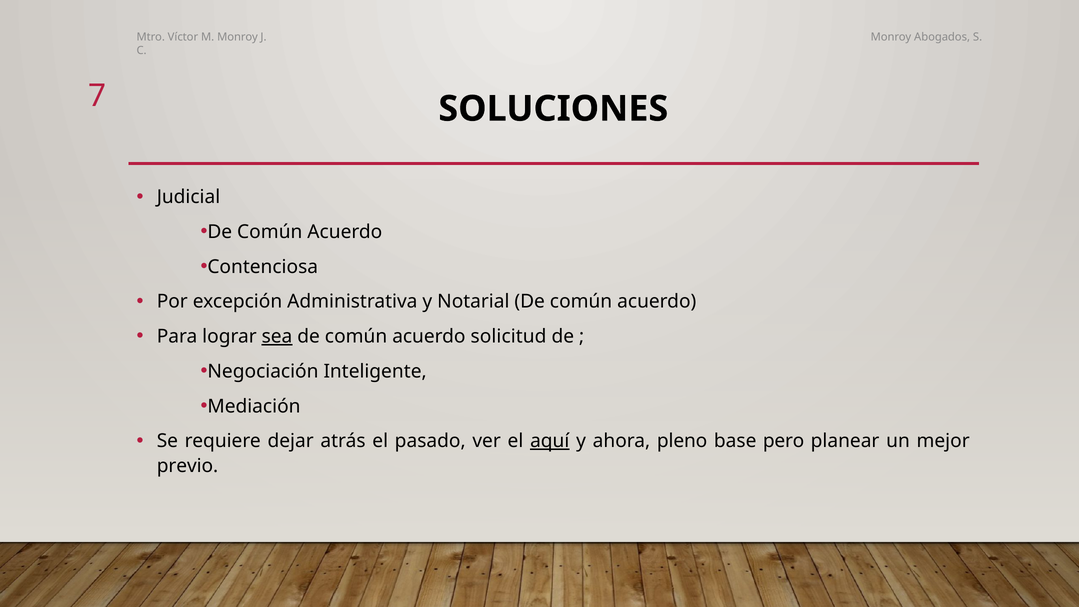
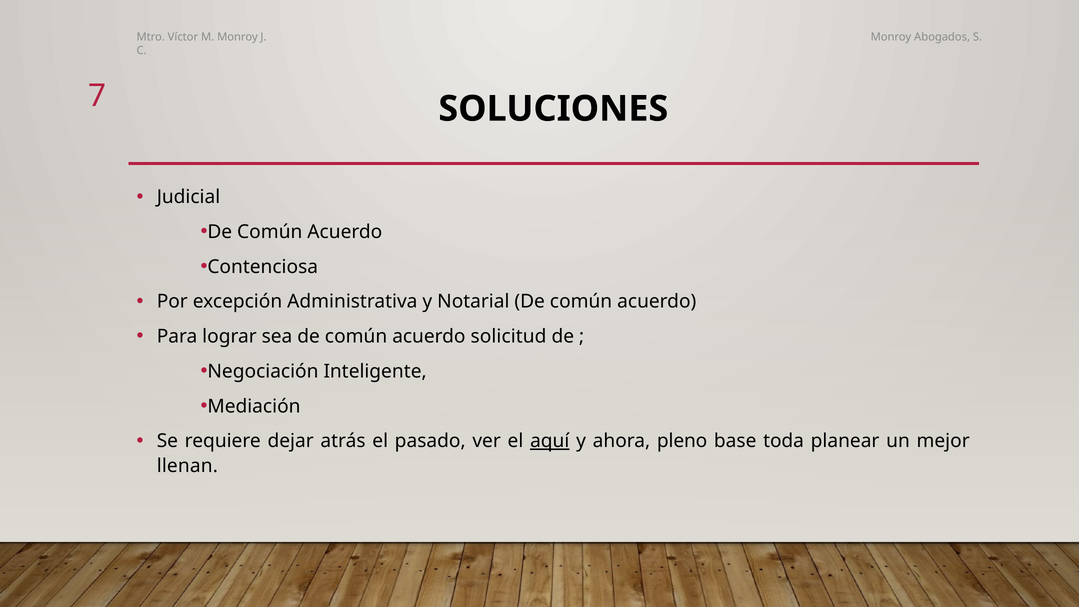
sea underline: present -> none (277, 336)
pero: pero -> toda (784, 441)
previo: previo -> llenan (187, 466)
